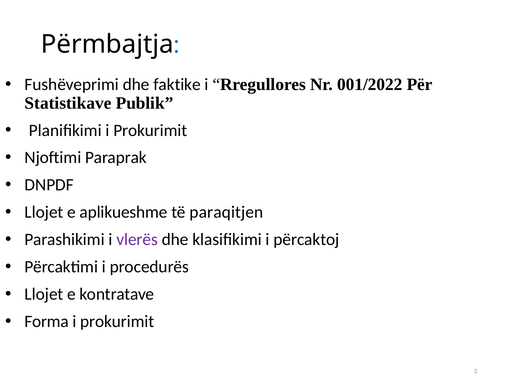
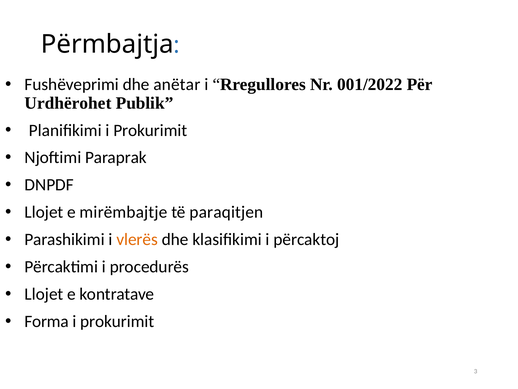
faktike: faktike -> anëtar (177, 84)
Statistikave: Statistikave -> Urdhërohet (68, 103)
aplikueshme: aplikueshme -> mirëmbajtje (123, 212)
vlerës colour: purple -> orange (137, 239)
